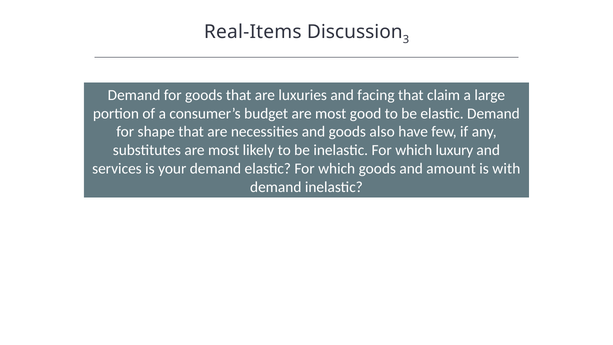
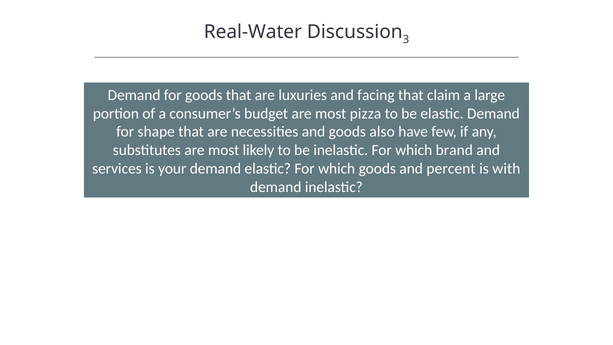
Real-Items: Real-Items -> Real-Water (253, 32)
good: good -> pizza (366, 113)
luxury: luxury -> brand (454, 150)
amount: amount -> percent (451, 169)
